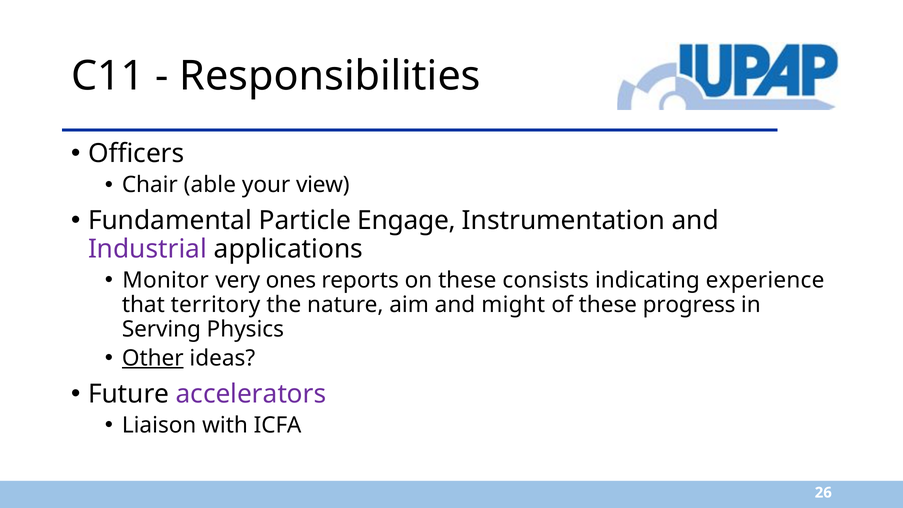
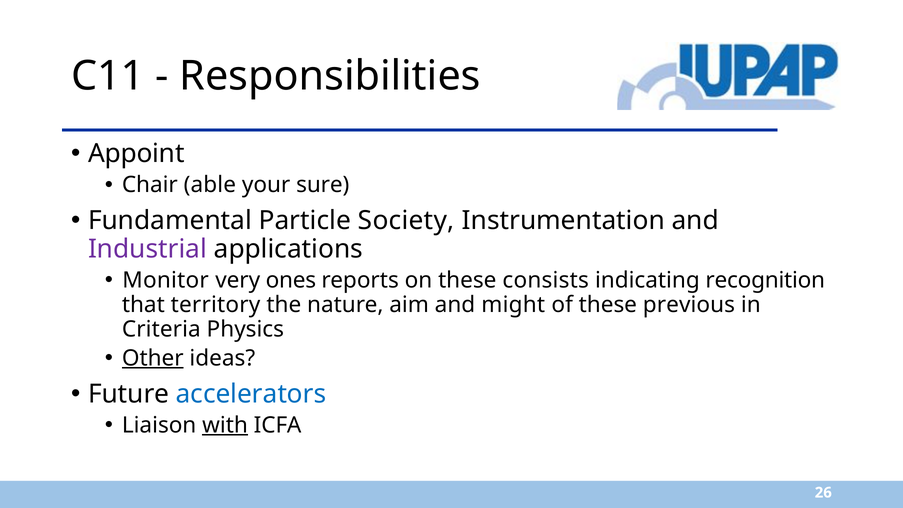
Officers: Officers -> Appoint (136, 154)
view: view -> sure (323, 185)
Engage: Engage -> Society (406, 221)
experience: experience -> recognition (765, 280)
progress: progress -> previous (689, 305)
Serving: Serving -> Criteria (161, 329)
accelerators colour: purple -> blue (251, 394)
with underline: none -> present (225, 425)
